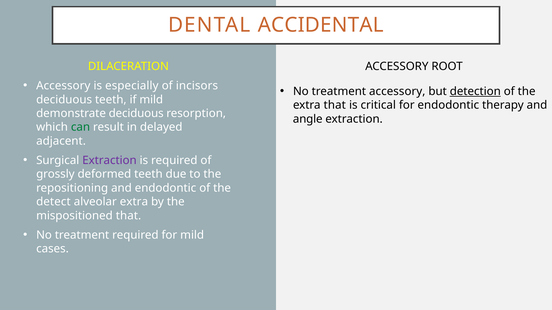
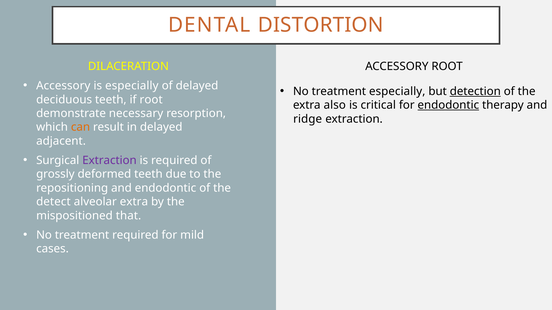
ACCIDENTAL: ACCIDENTAL -> DISTORTION (321, 25)
of incisors: incisors -> delayed (197, 86)
treatment accessory: accessory -> especially (397, 92)
if mild: mild -> root (151, 100)
extra that: that -> also (335, 105)
endodontic underline: none -> present (448, 105)
demonstrate deciduous: deciduous -> necessary (136, 114)
angle: angle -> ridge (308, 119)
can colour: green -> orange (81, 127)
